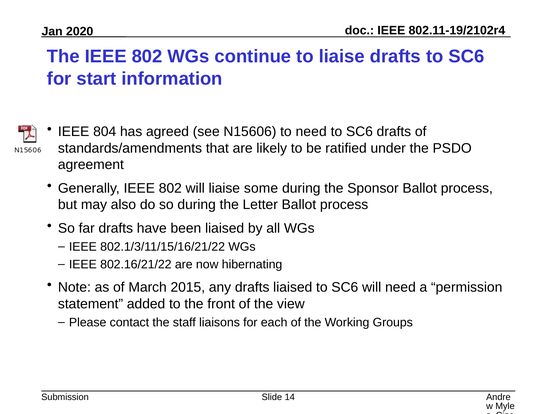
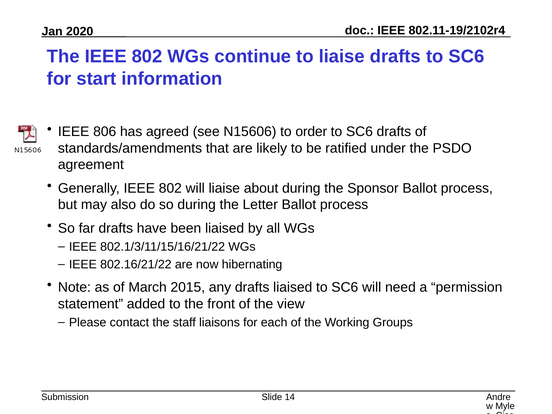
804: 804 -> 806 (105, 132)
to need: need -> order (311, 132)
some: some -> about (261, 188)
